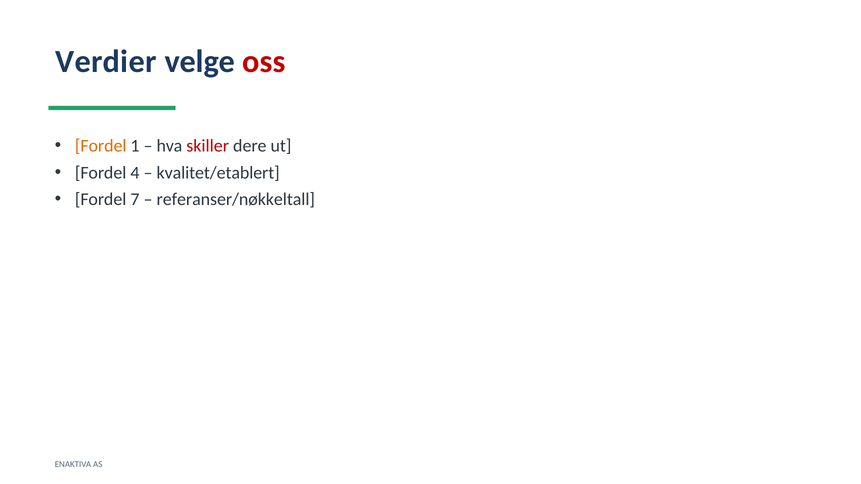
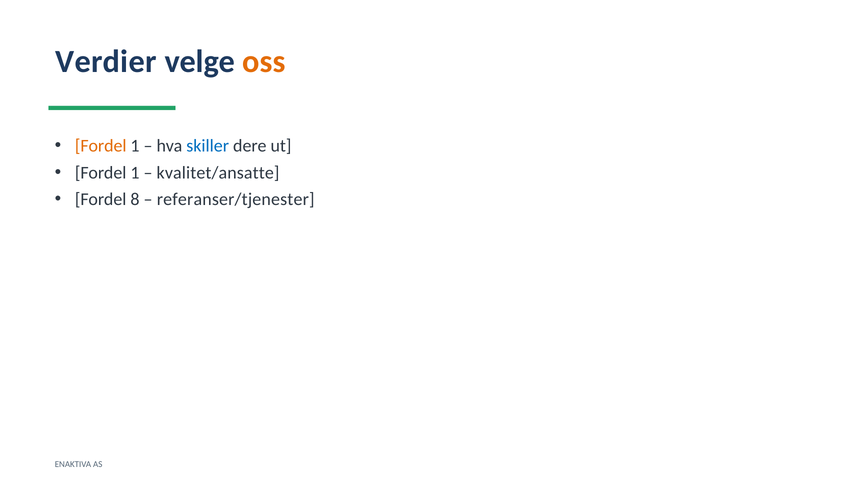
oss colour: red -> orange (264, 61)
skiller colour: red -> blue (208, 146)
4: 4 -> 1 (135, 173)
kvalitet/etablert: kvalitet/etablert -> kvalitet/ansatte (218, 173)
7: 7 -> 8 (135, 200)
referanser/nøkkeltall: referanser/nøkkeltall -> referanser/tjenester (236, 200)
